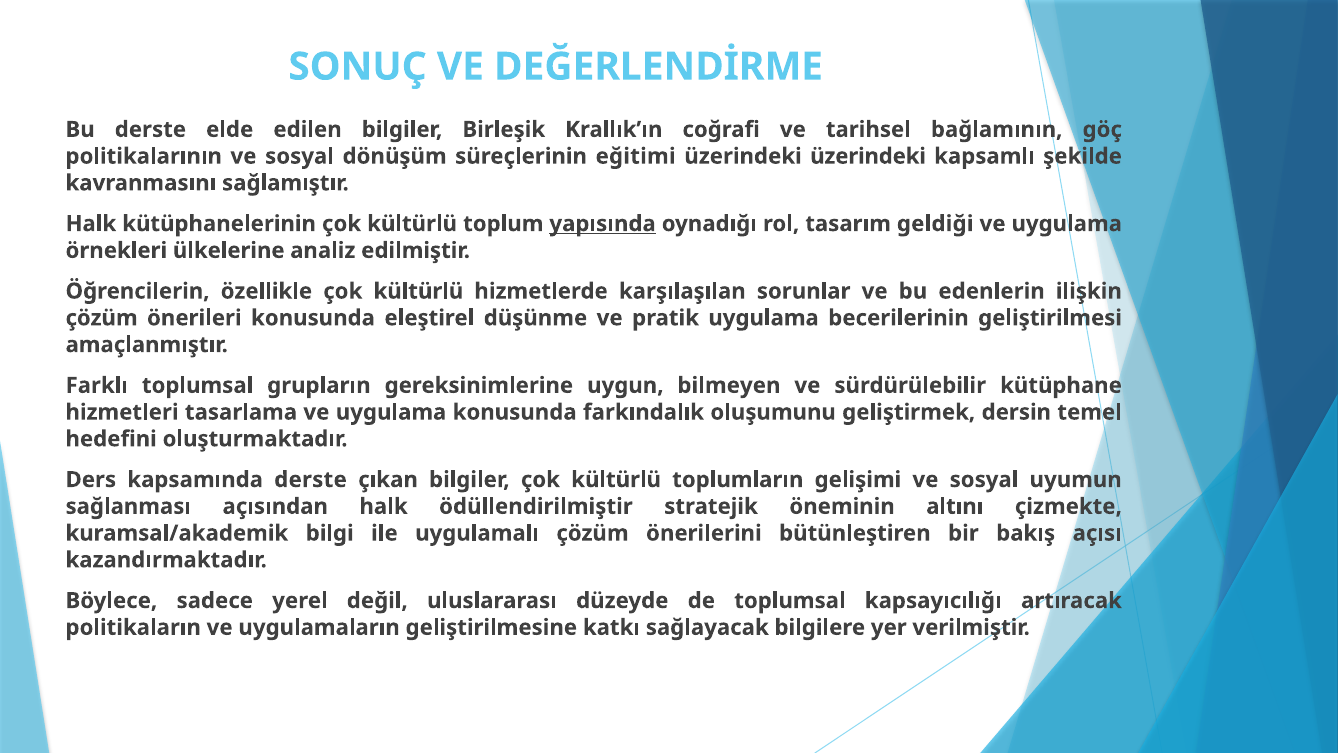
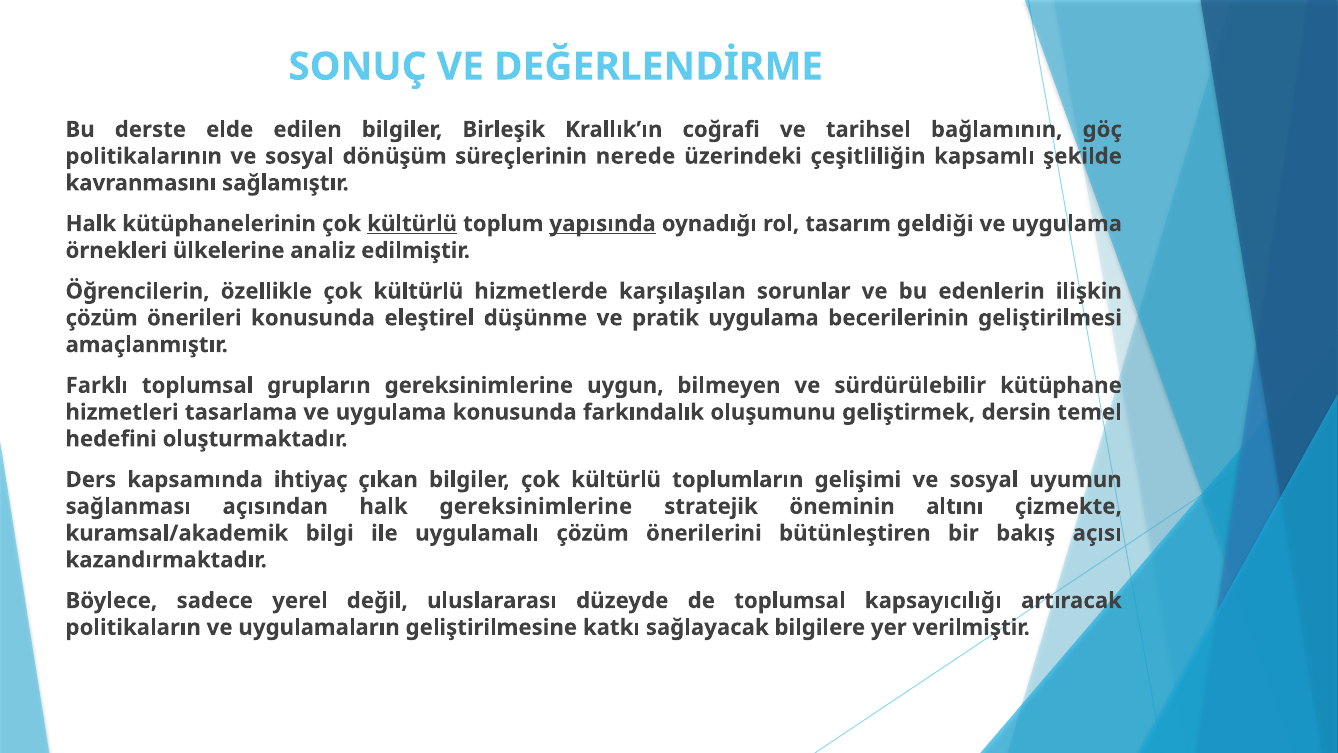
eğitimi: eğitimi -> nerede (636, 156)
üzerindeki üzerindeki: üzerindeki -> çeşitliliğin (868, 156)
kültürlü underline: none -> present (412, 224)
kapsamında derste: derste -> ihtiyaç (311, 479)
halk ödüllendirilmiştir: ödüllendirilmiştir -> gereksinimlerine (536, 506)
